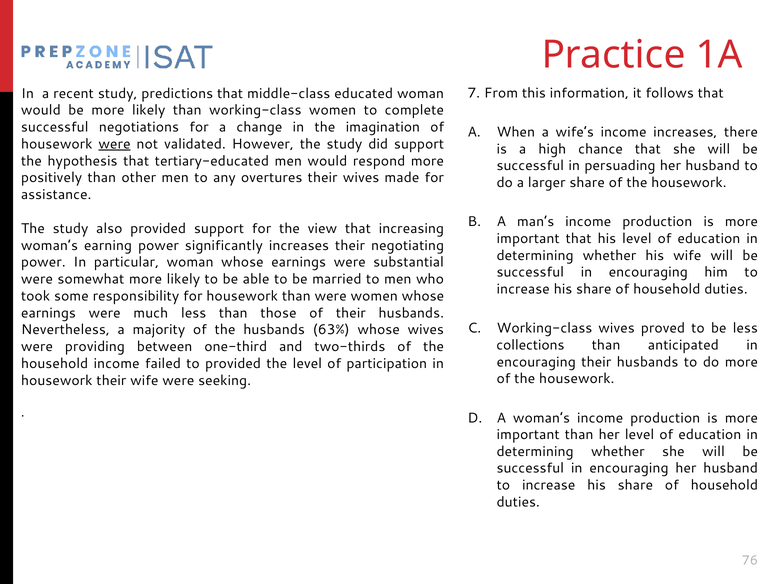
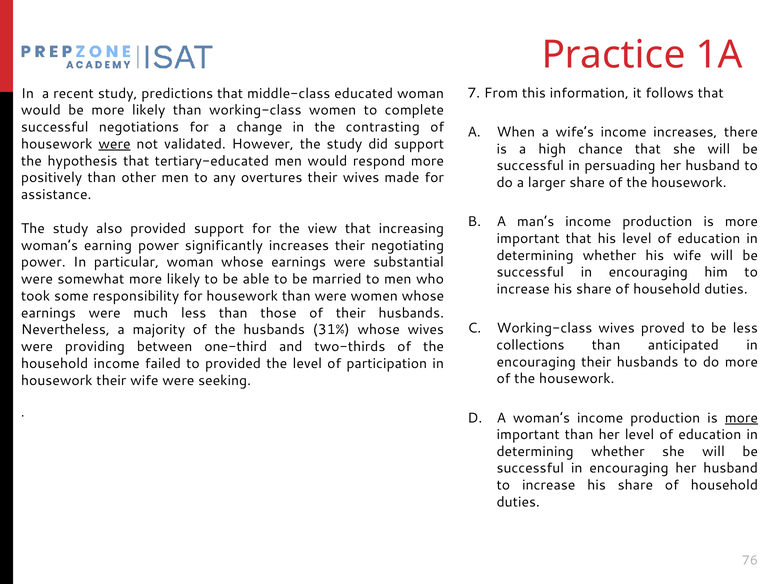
imagination: imagination -> contrasting (383, 127)
63%: 63% -> 31% (331, 330)
more underline: none -> present (741, 418)
